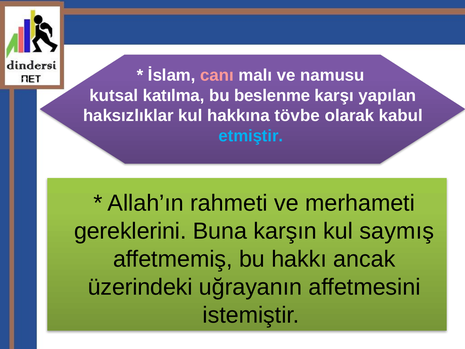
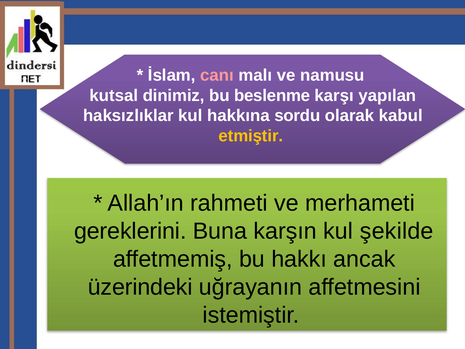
katılma: katılma -> dinimiz (174, 95)
tövbe: tövbe -> sordu (297, 116)
etmiştir colour: light blue -> yellow (251, 136)
saymış: saymış -> şekilde (397, 231)
